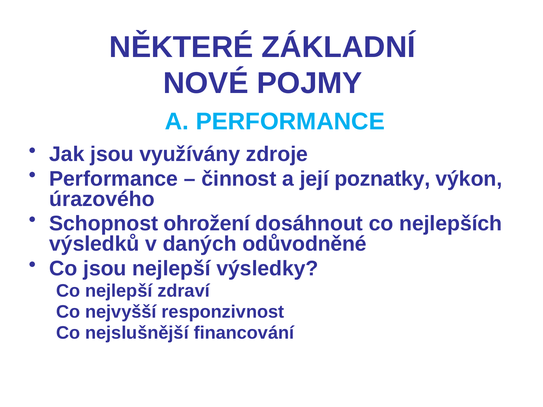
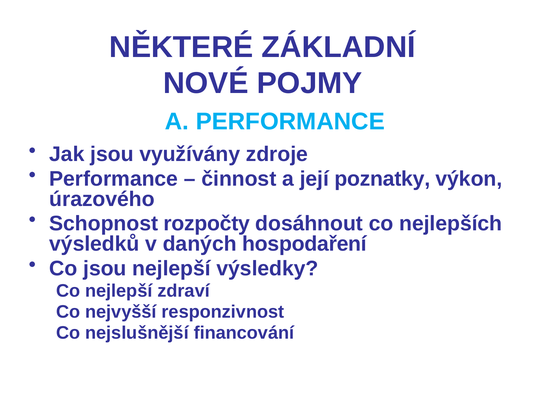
ohrožení: ohrožení -> rozpočty (207, 224)
odůvodněné: odůvodněné -> hospodaření (305, 244)
